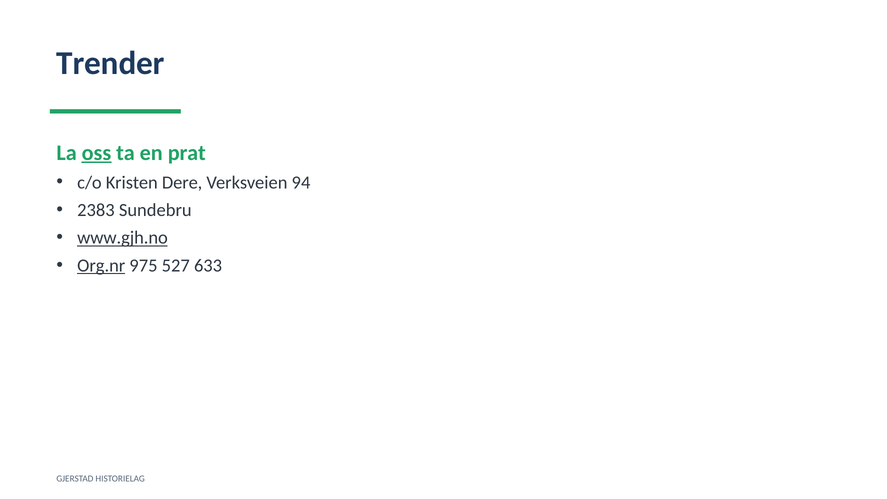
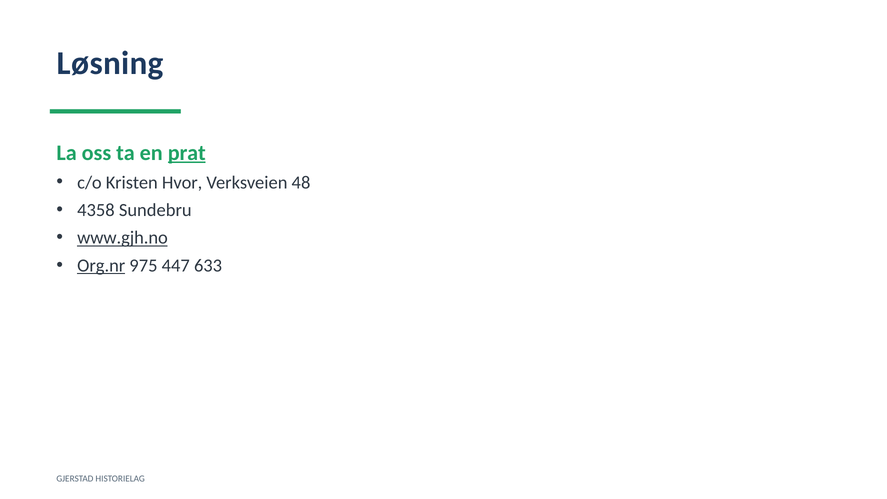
Trender: Trender -> Løsning (110, 63)
oss underline: present -> none (96, 153)
prat underline: none -> present (187, 153)
Dere: Dere -> Hvor (182, 182)
94: 94 -> 48 (301, 182)
2383: 2383 -> 4358 (96, 210)
527: 527 -> 447 (176, 266)
